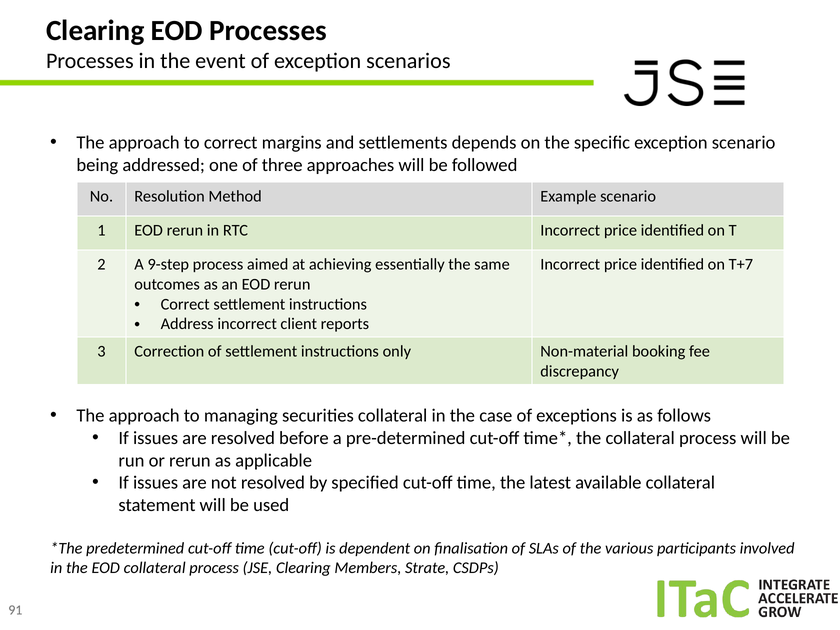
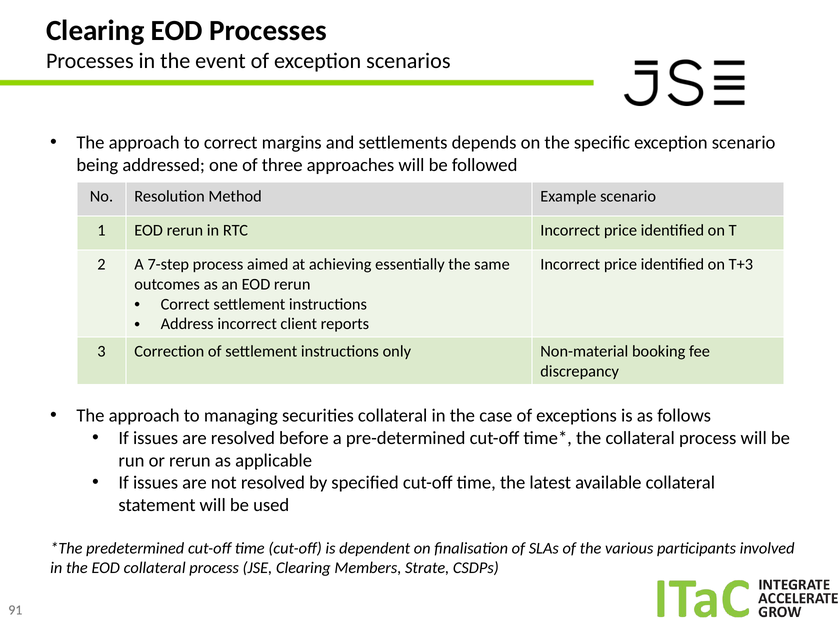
9-step: 9-step -> 7-step (168, 264)
T+7: T+7 -> T+3 (741, 264)
